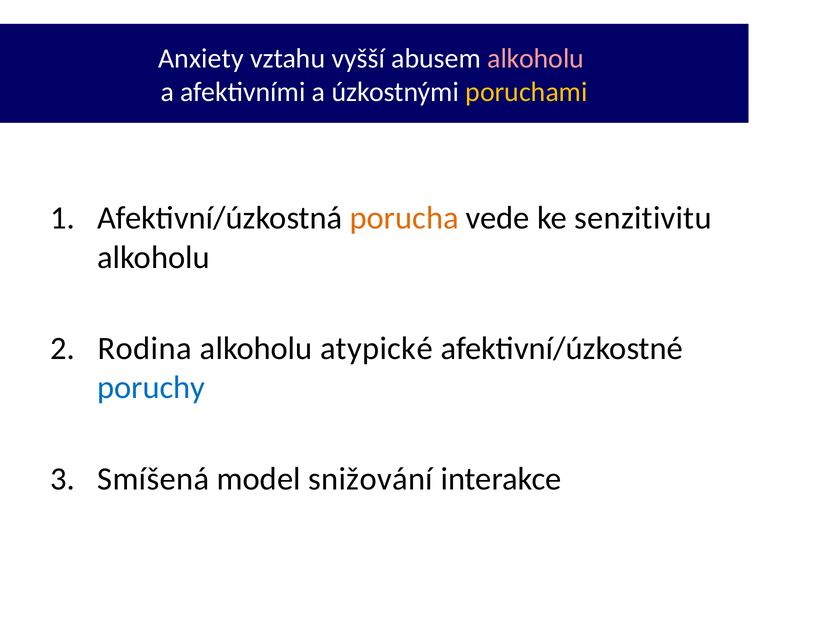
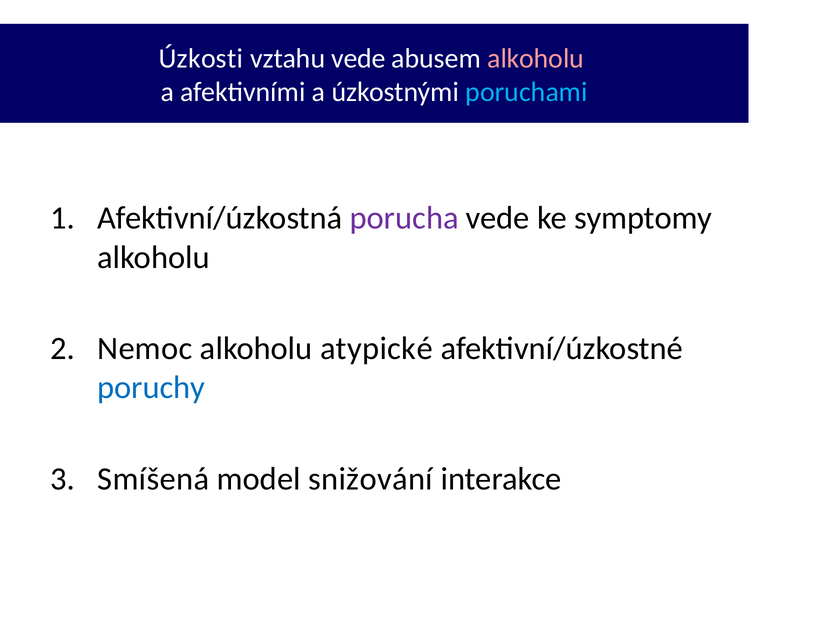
Anxiety: Anxiety -> Úzkosti (201, 59)
vztahu vyšší: vyšší -> vede (358, 59)
poruchami colour: yellow -> light blue (527, 92)
porucha colour: orange -> purple (404, 218)
senzitivitu: senzitivitu -> symptomy (643, 218)
Rodina: Rodina -> Nemoc (145, 348)
